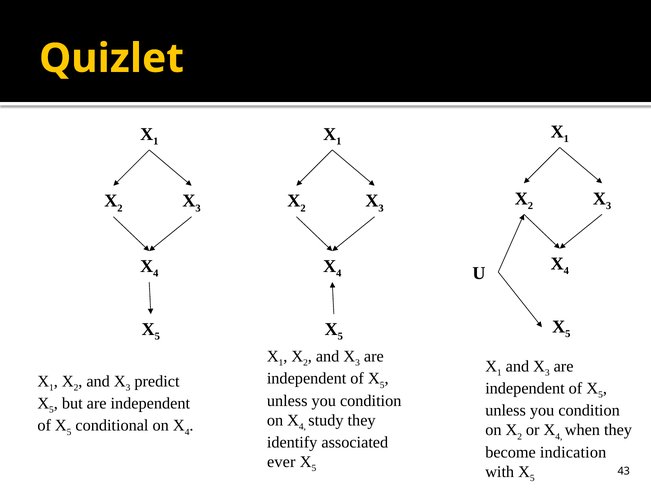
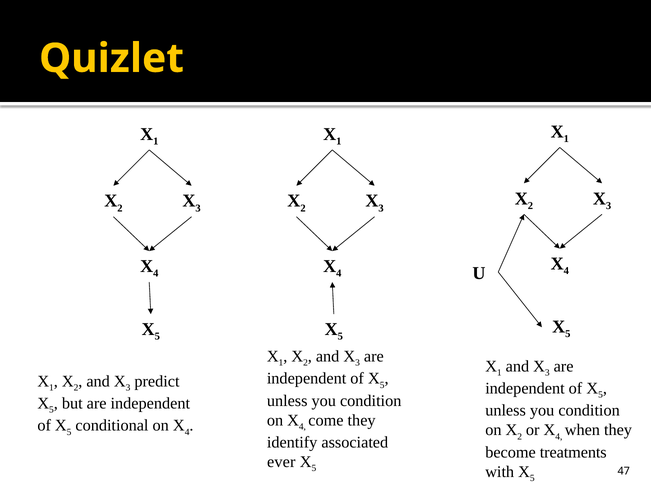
study: study -> come (326, 421)
indication: indication -> treatments (573, 452)
43: 43 -> 47 (624, 472)
